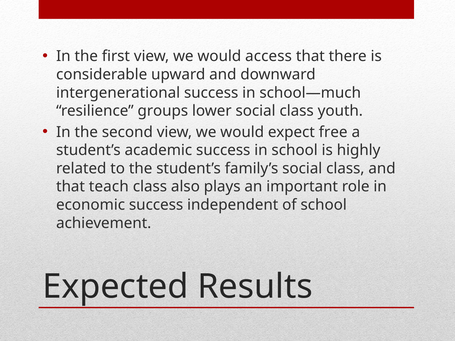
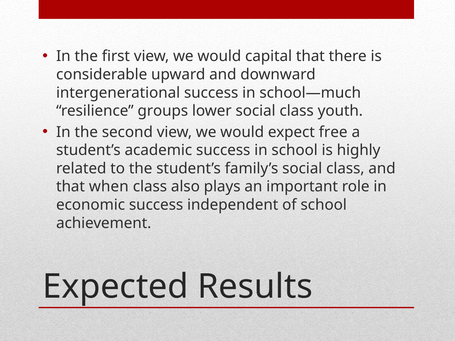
access: access -> capital (269, 56)
teach: teach -> when (109, 187)
